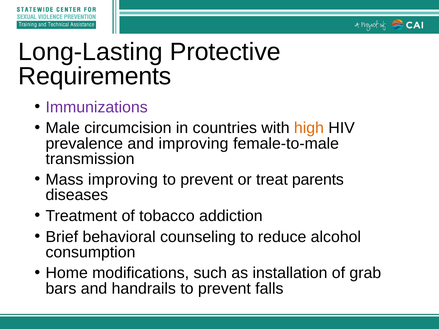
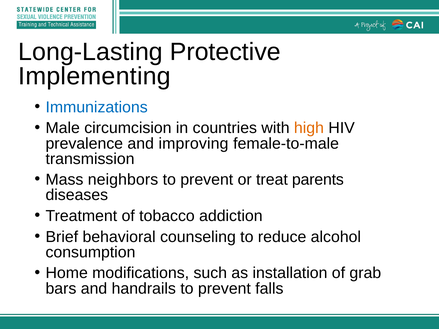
Requirements: Requirements -> Implementing (95, 76)
Immunizations colour: purple -> blue (97, 107)
Mass improving: improving -> neighbors (123, 180)
